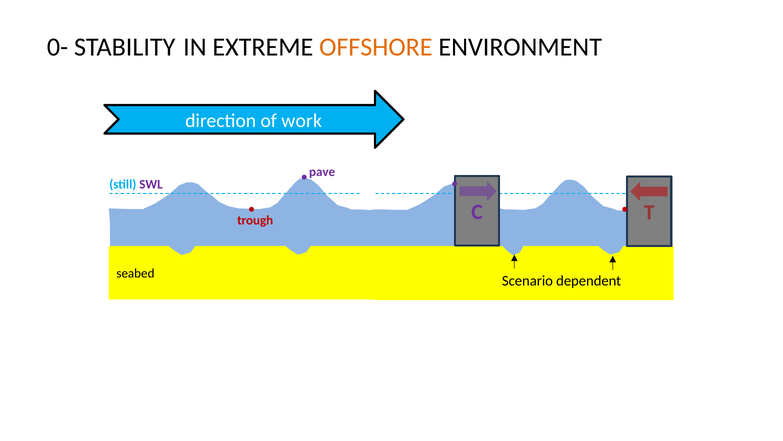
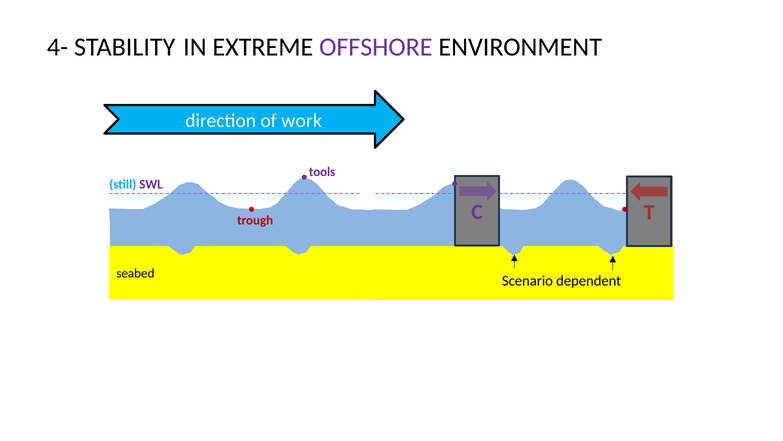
0-: 0- -> 4- (58, 47)
OFFSHORE colour: orange -> purple (376, 47)
pave: pave -> tools (322, 172)
